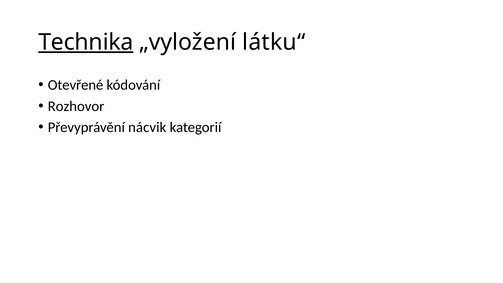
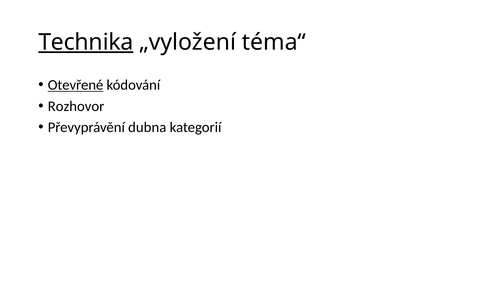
látku“: látku“ -> téma“ (274, 42)
Otevřené underline: none -> present (76, 85)
nácvik: nácvik -> dubna (147, 127)
